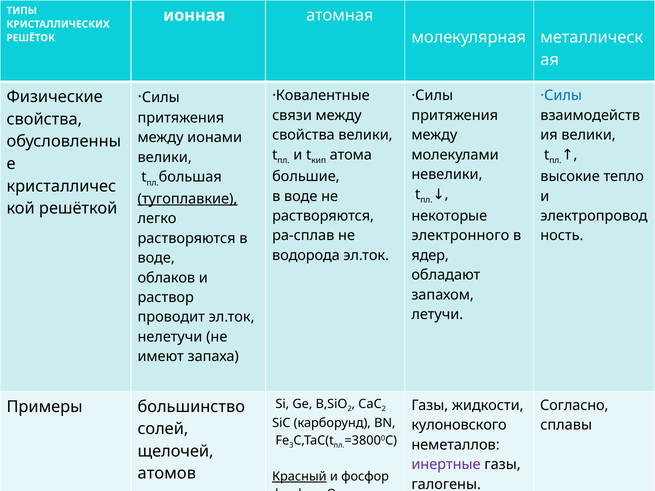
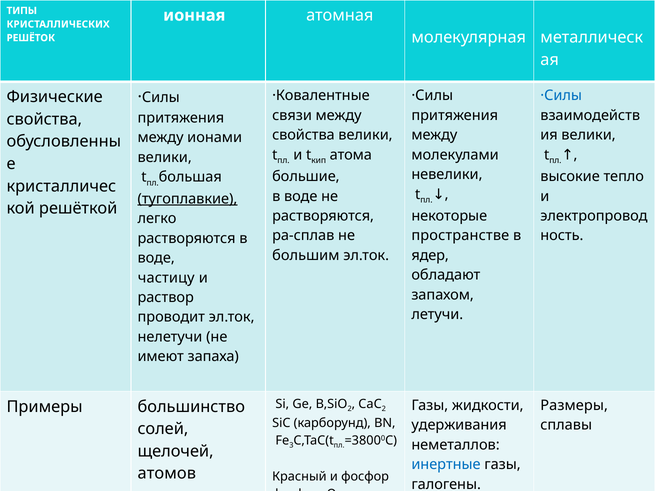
электронного: электронного -> пространстве (460, 236)
водорода: водорода -> большим (306, 256)
облаков: облаков -> частицу (166, 278)
Согласно: Согласно -> Размеры (574, 405)
кулоновского: кулоновского -> удерживания (459, 425)
инертные colour: purple -> blue (446, 465)
Красный underline: present -> none (299, 477)
